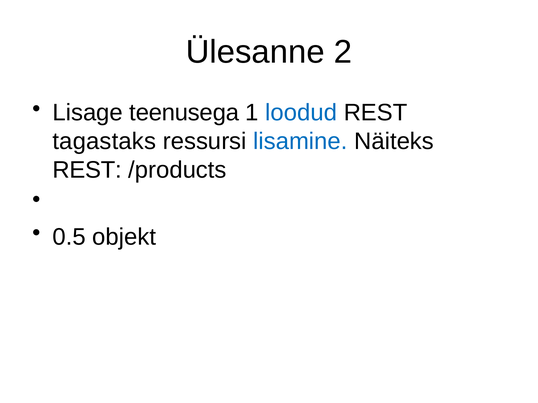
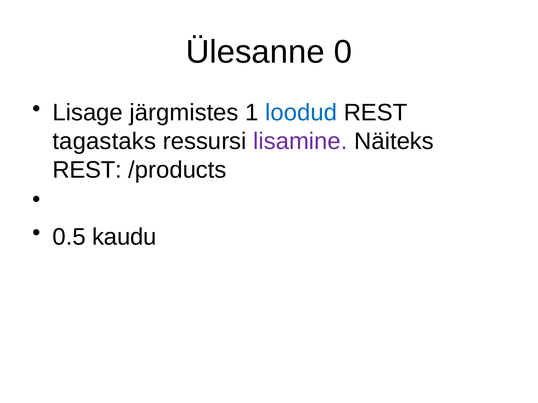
2: 2 -> 0 (343, 52)
teenusega: teenusega -> järgmistes (184, 113)
lisamine colour: blue -> purple (300, 142)
objekt: objekt -> kaudu (124, 237)
